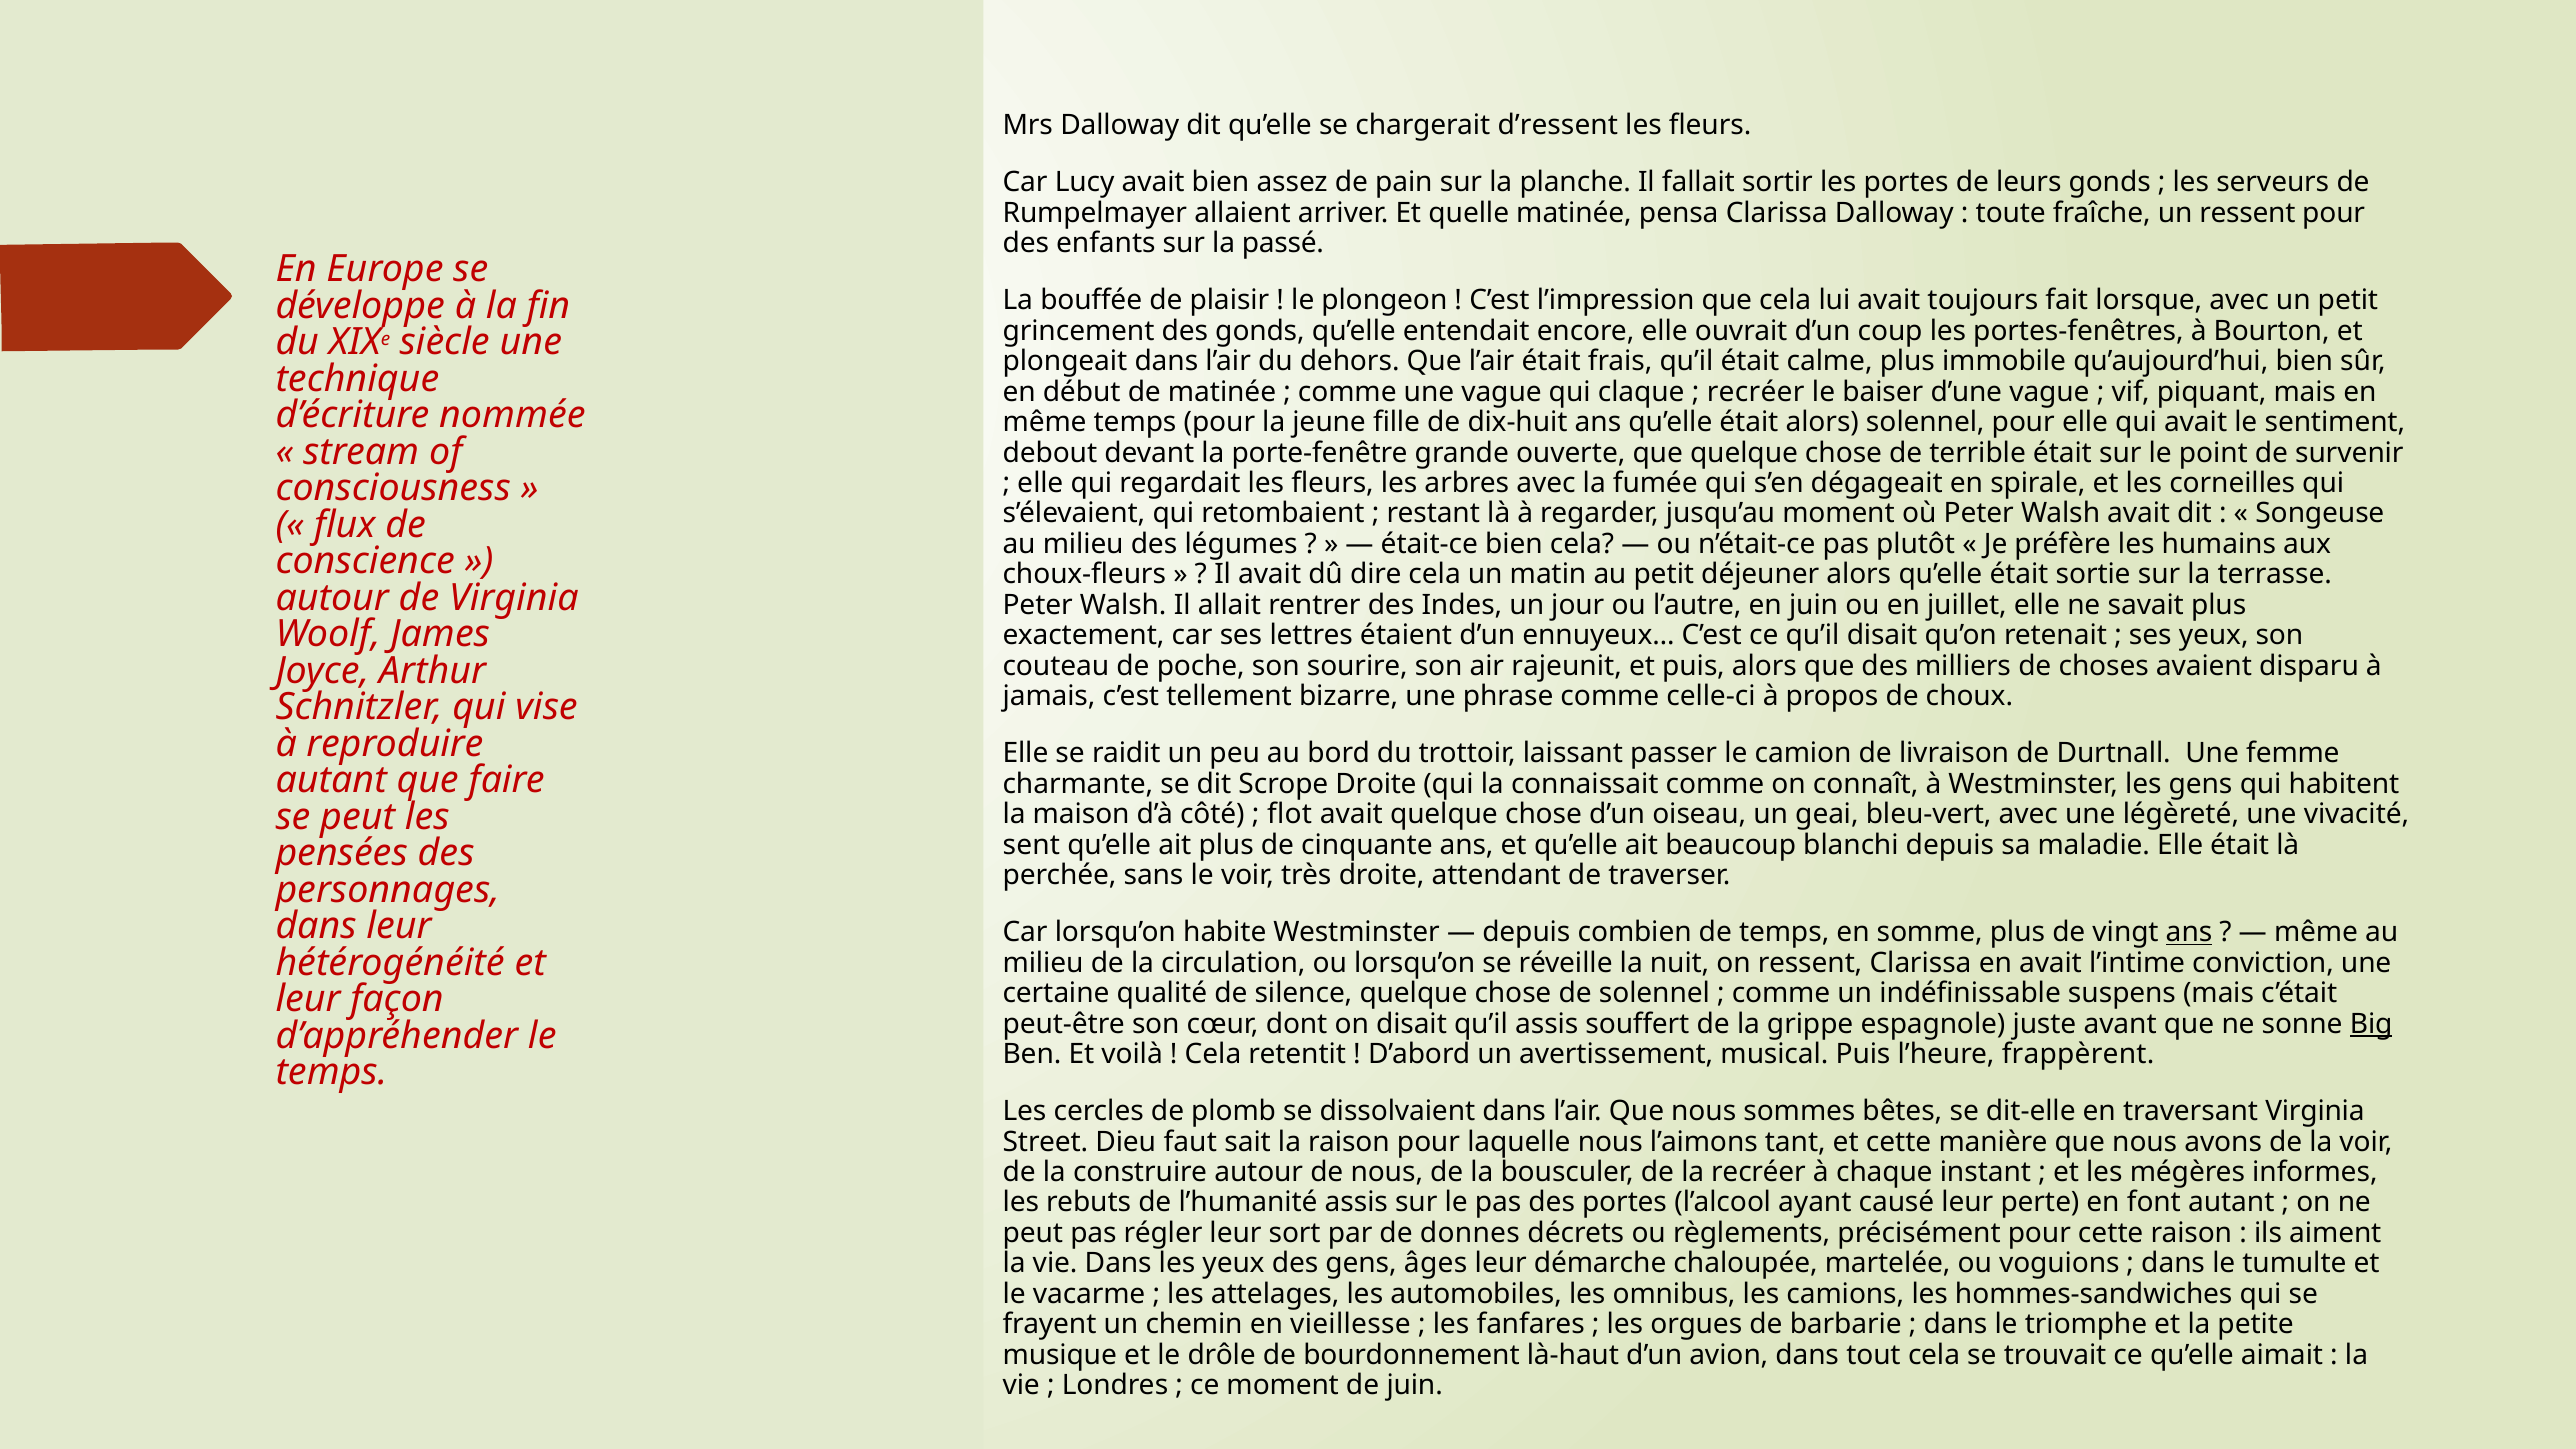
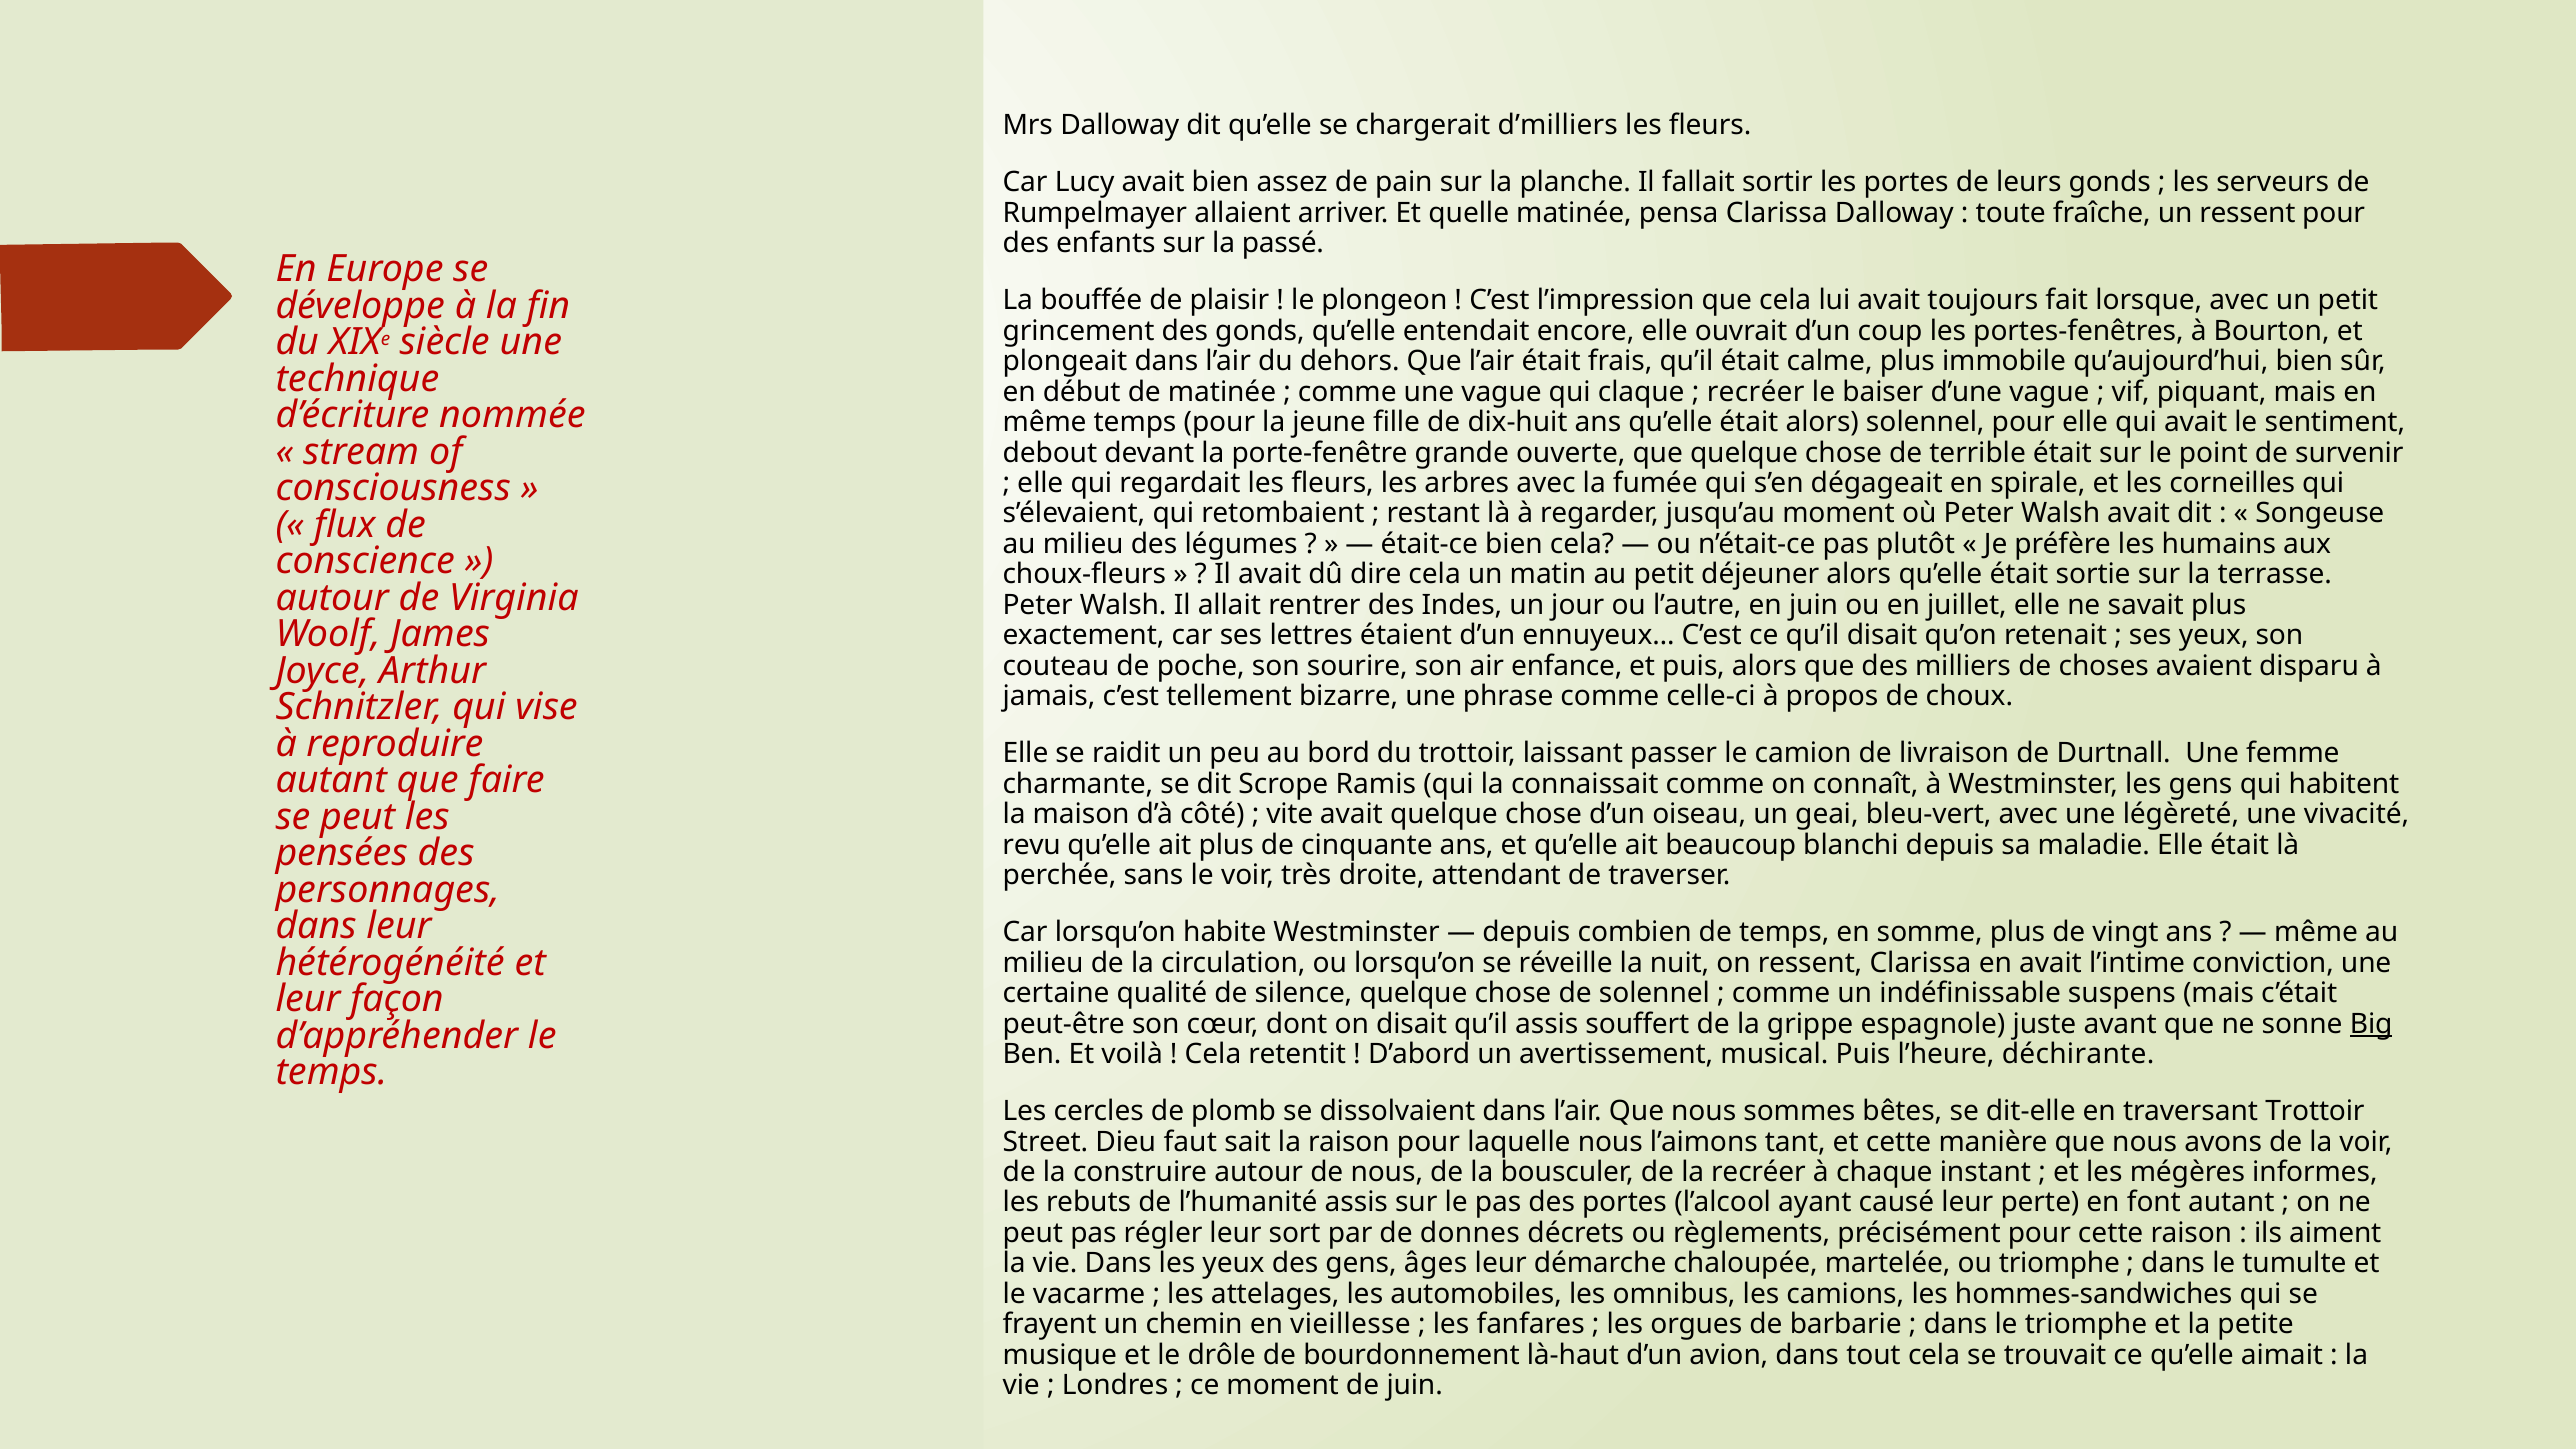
d’ressent: d’ressent -> d’milliers (1558, 125)
rajeunit: rajeunit -> enfance (1567, 666)
Scrope Droite: Droite -> Ramis (1376, 784)
flot: flot -> vite (1290, 814)
sent: sent -> revu (1032, 845)
ans underline: present -> none (2189, 932)
frappèrent: frappèrent -> déchirante (2078, 1054)
traversant Virginia: Virginia -> Trottoir (2315, 1111)
ou voguions: voguions -> triomphe (2059, 1264)
